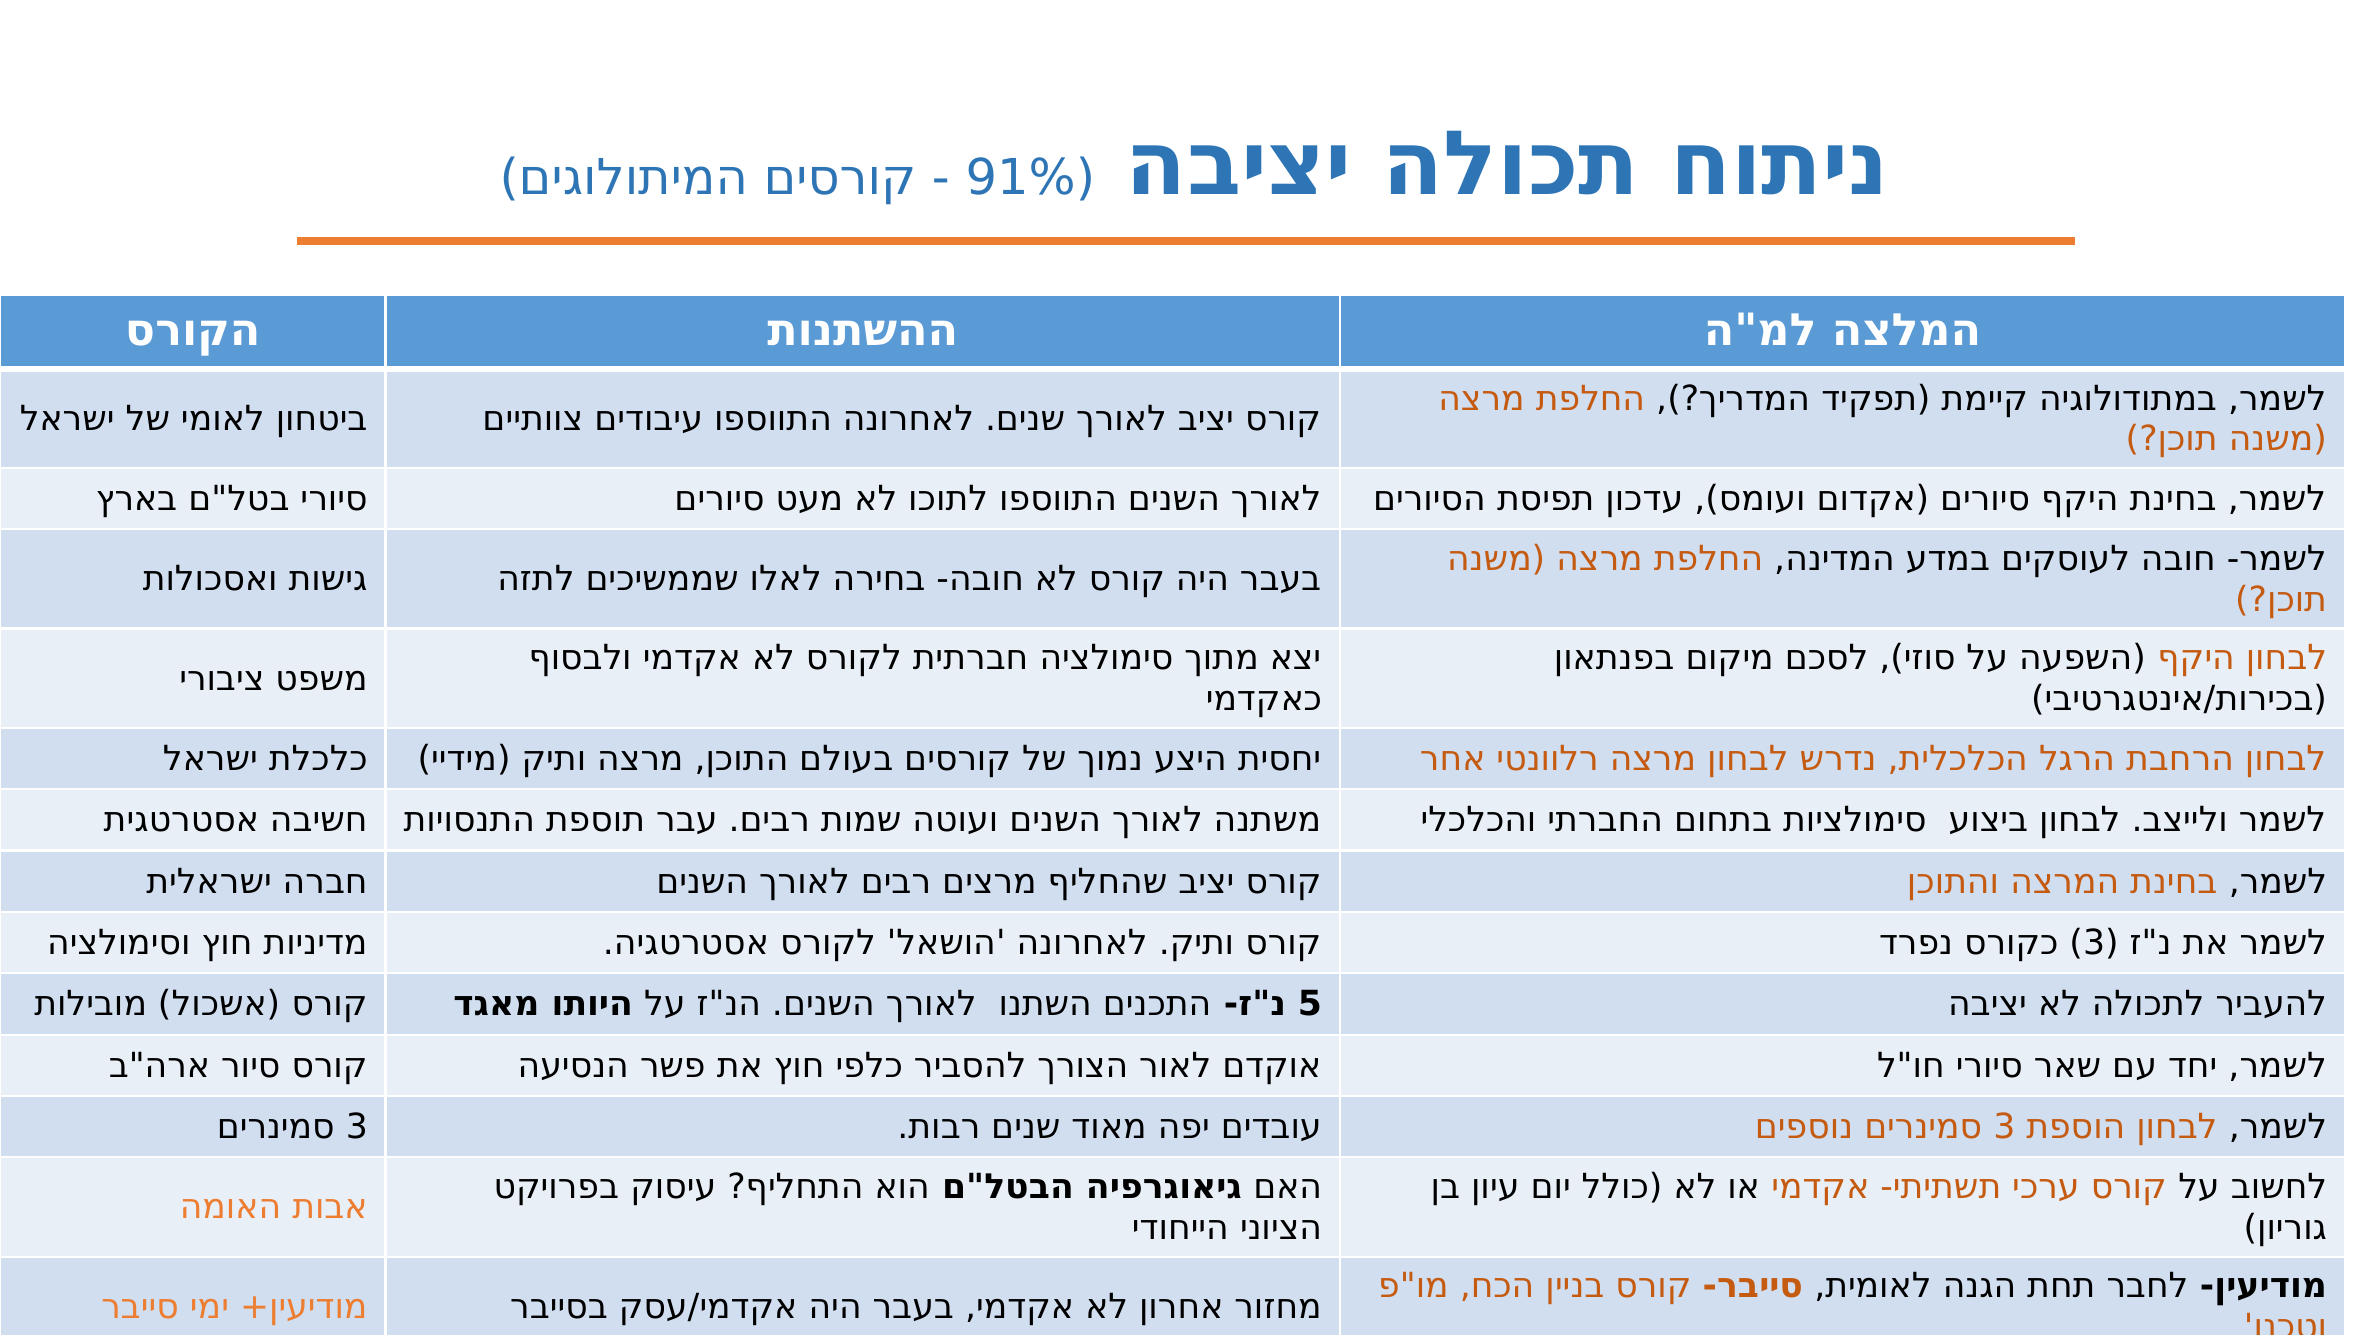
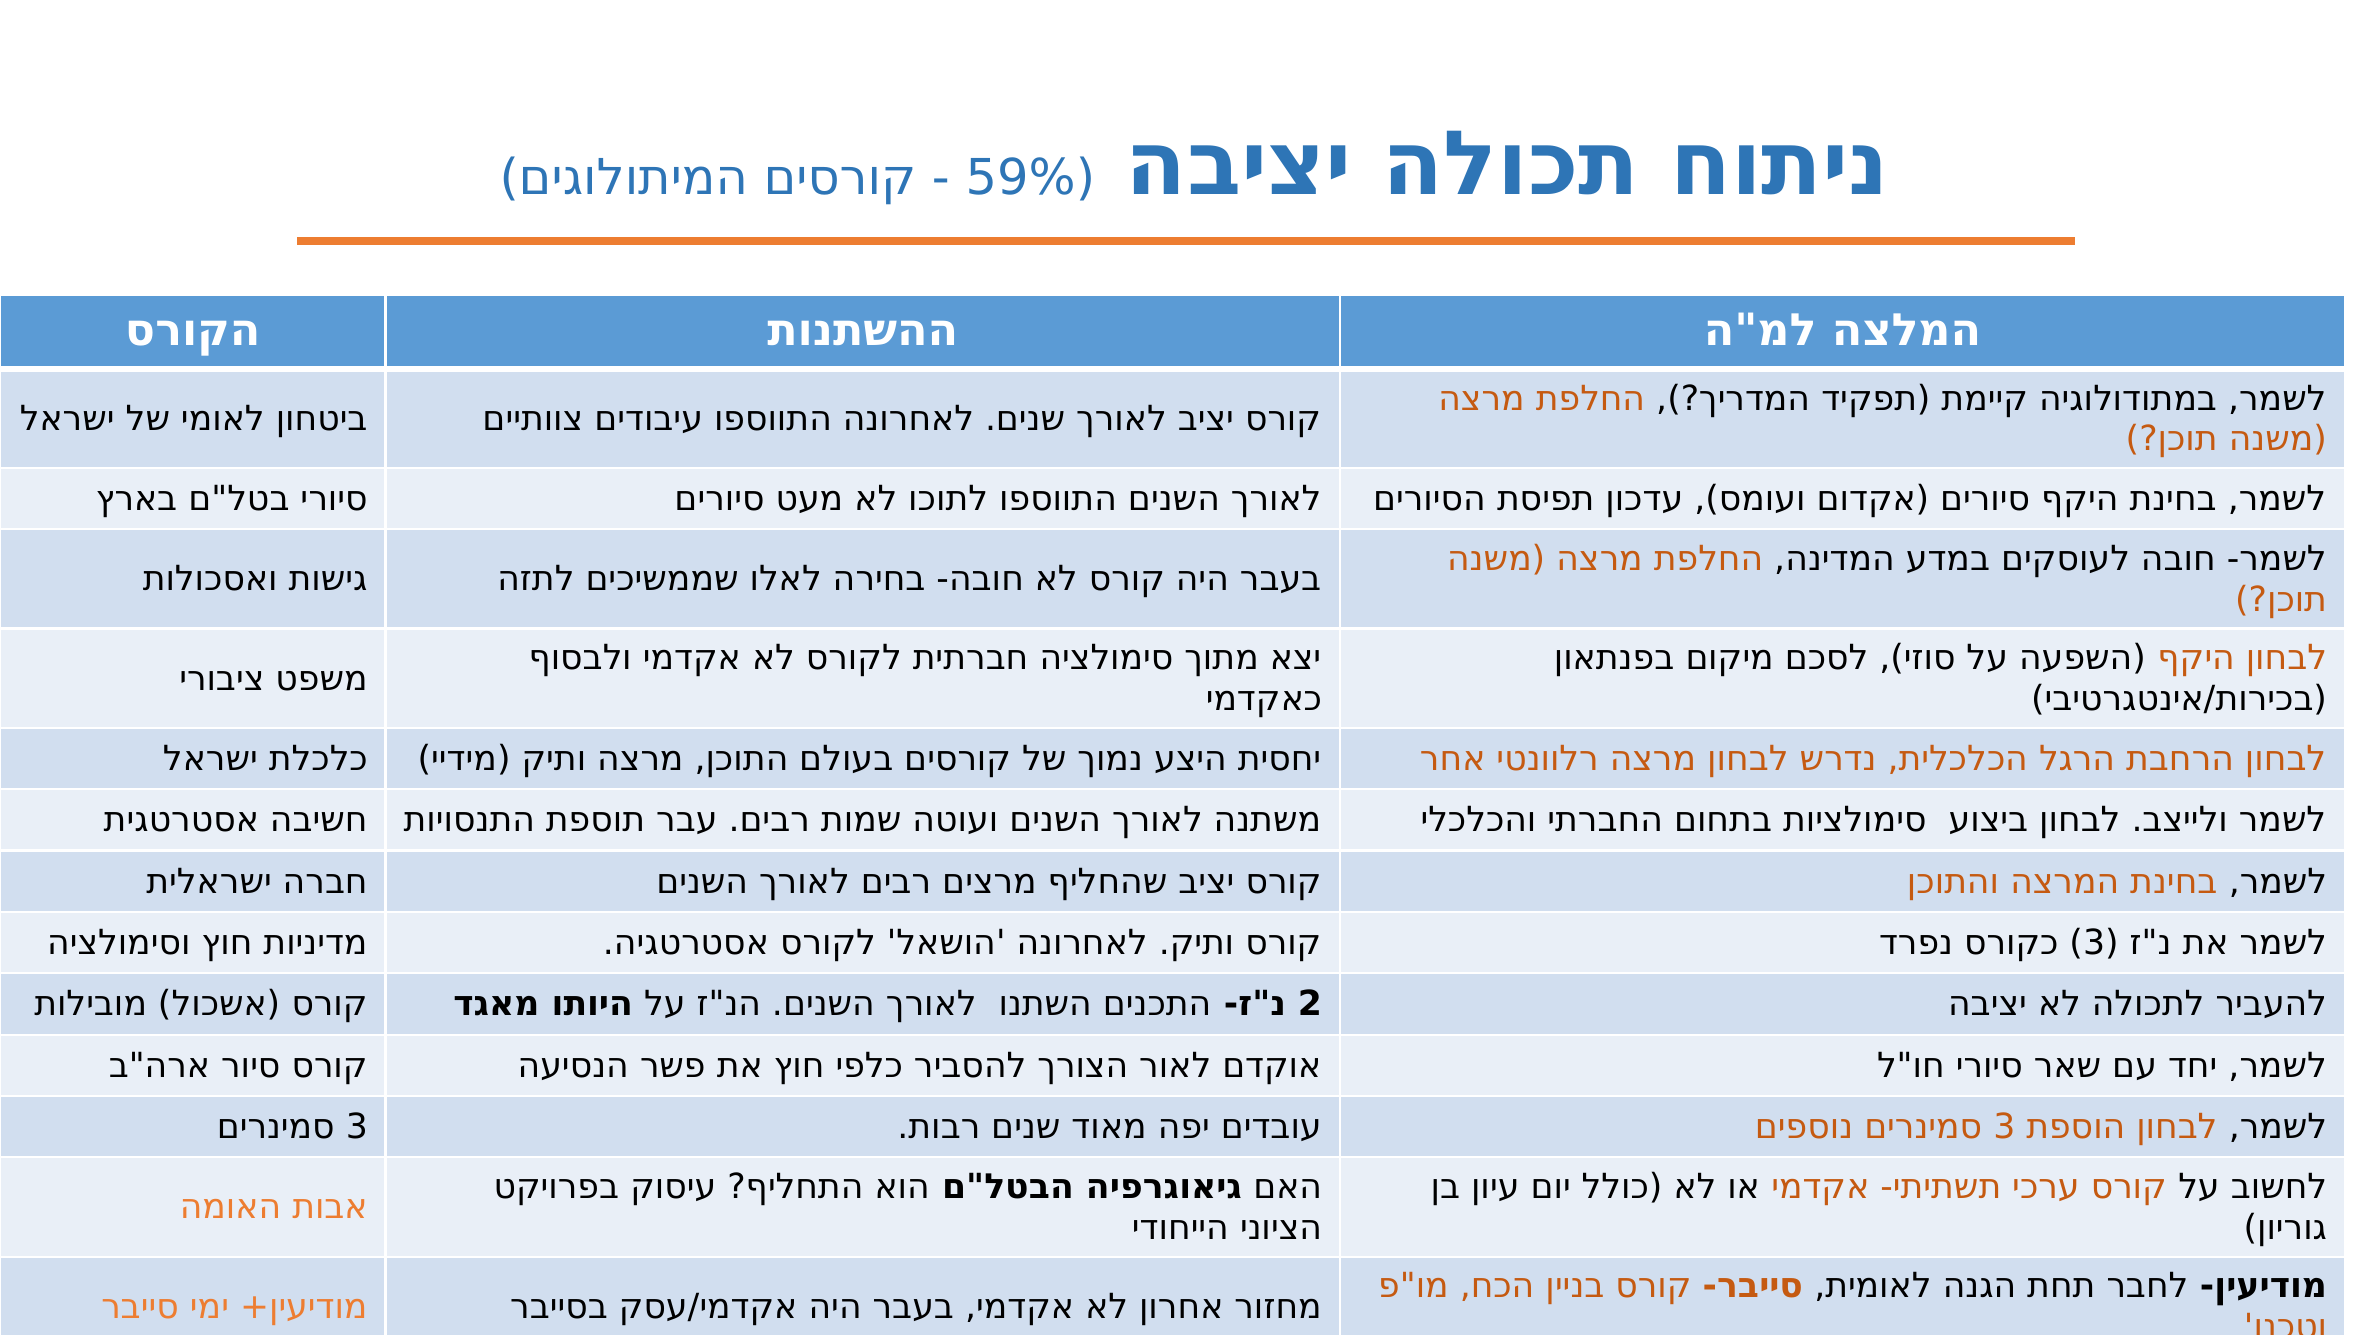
91%: 91% -> 59% (1021, 178)
5: 5 -> 2 (1310, 1005)
